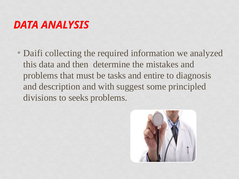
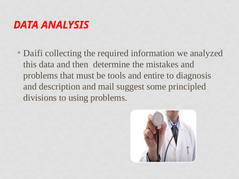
tasks: tasks -> tools (117, 76)
with: with -> mail (106, 87)
seeks: seeks -> using (78, 98)
